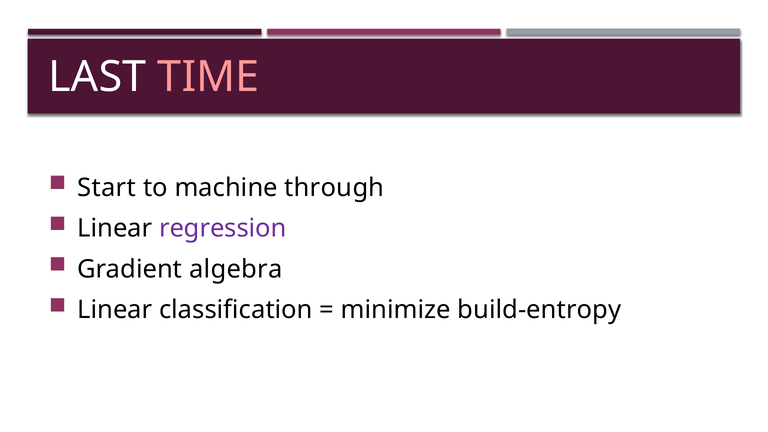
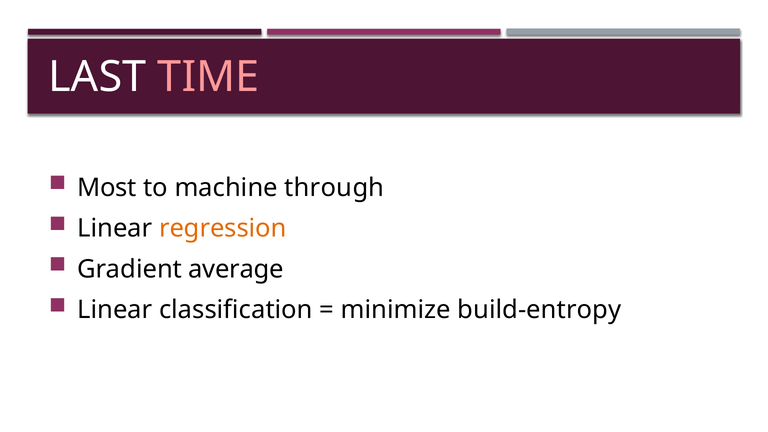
Start: Start -> Most (107, 188)
regression colour: purple -> orange (223, 228)
algebra: algebra -> average (236, 269)
